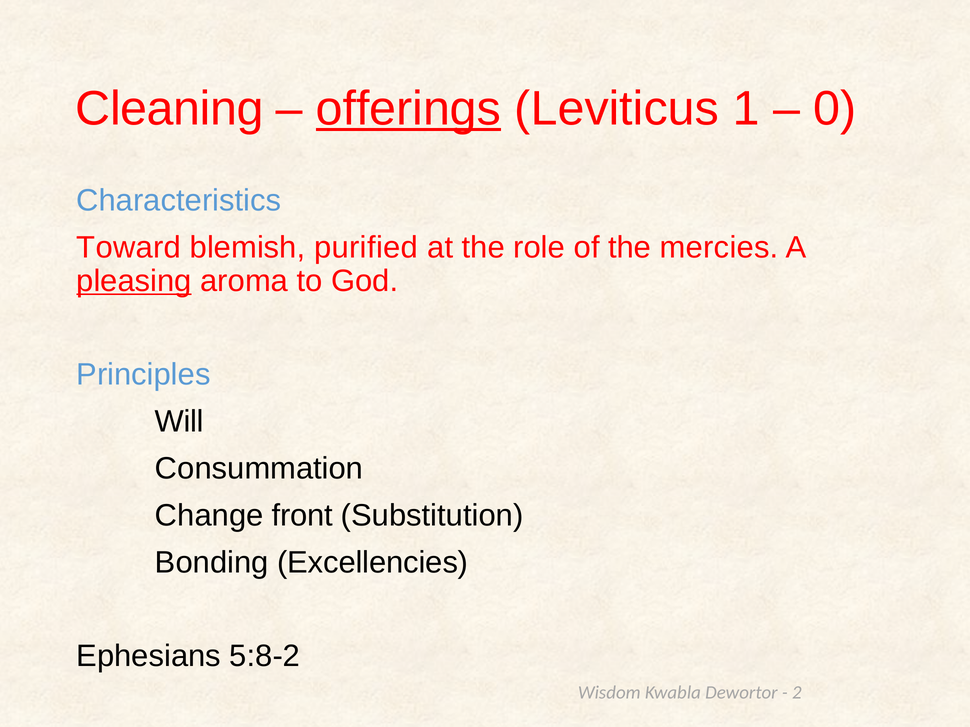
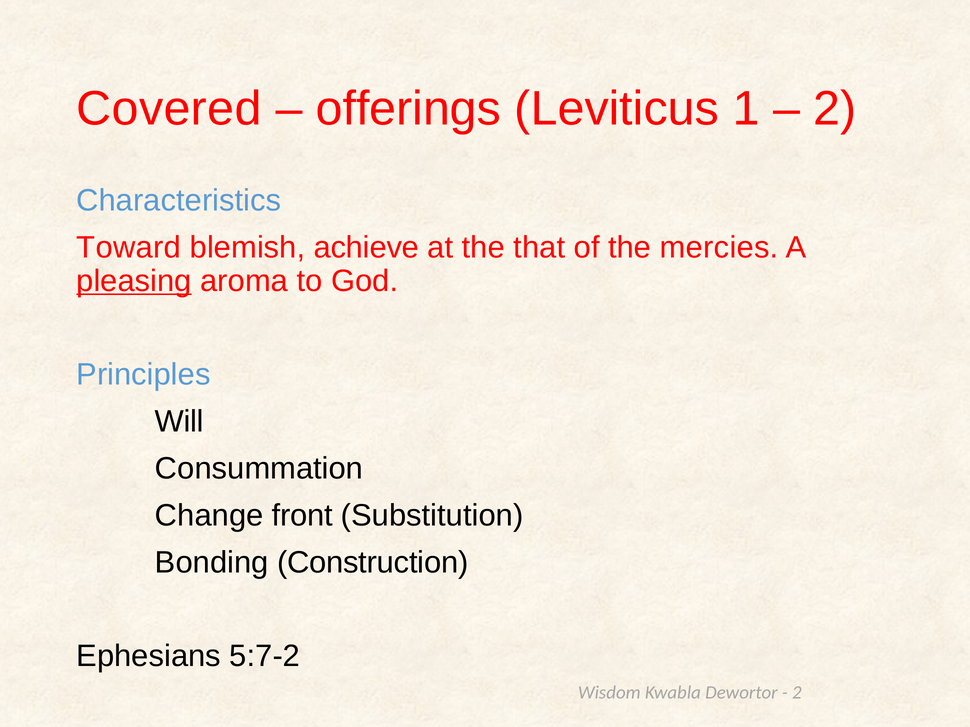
Cleaning: Cleaning -> Covered (169, 109)
offerings underline: present -> none (408, 109)
0: 0 -> 2 (835, 109)
purified: purified -> achieve (366, 248)
role: role -> that (539, 248)
Excellencies: Excellencies -> Construction (373, 563)
5:8-2: 5:8-2 -> 5:7-2 (265, 657)
